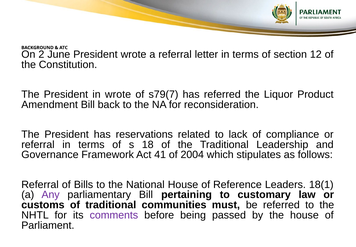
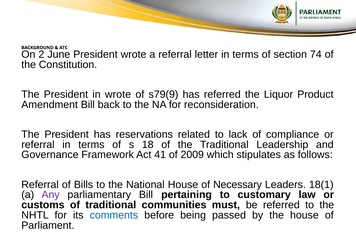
12: 12 -> 74 (316, 54)
s79(7: s79(7 -> s79(9 (163, 94)
2004: 2004 -> 2009 (192, 154)
Reference: Reference -> Necessary (237, 184)
comments colour: purple -> blue (114, 215)
